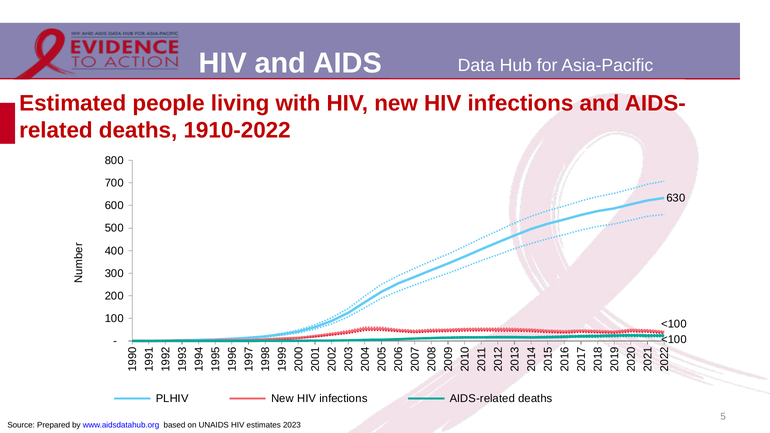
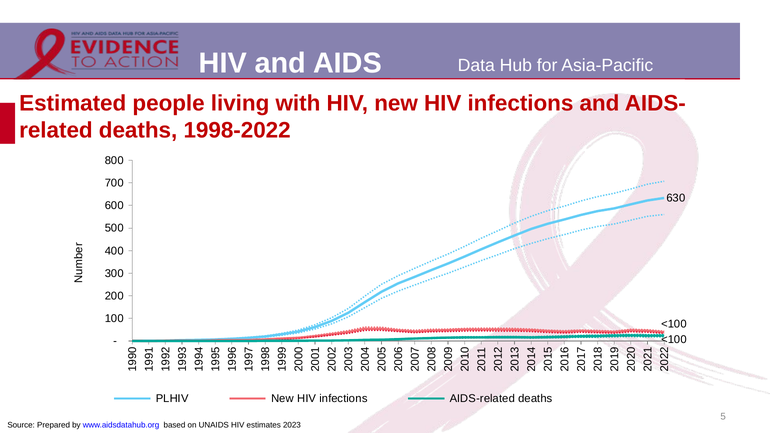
1910-2022: 1910-2022 -> 1998-2022 (237, 130)
